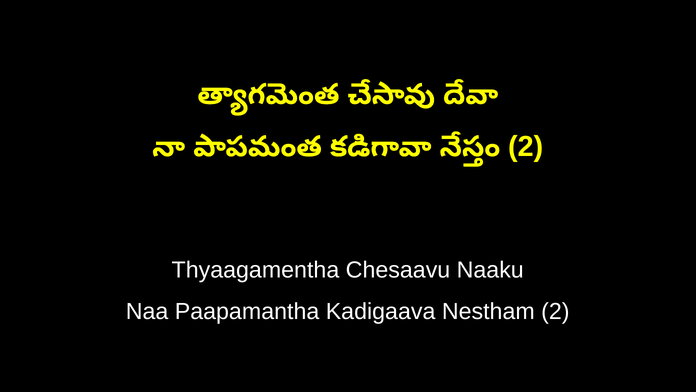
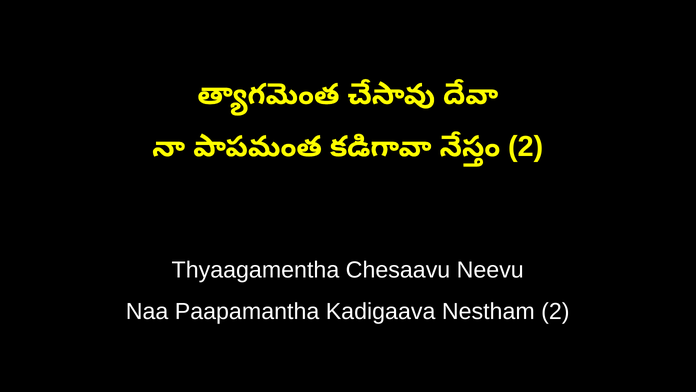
Naaku: Naaku -> Neevu (490, 270)
